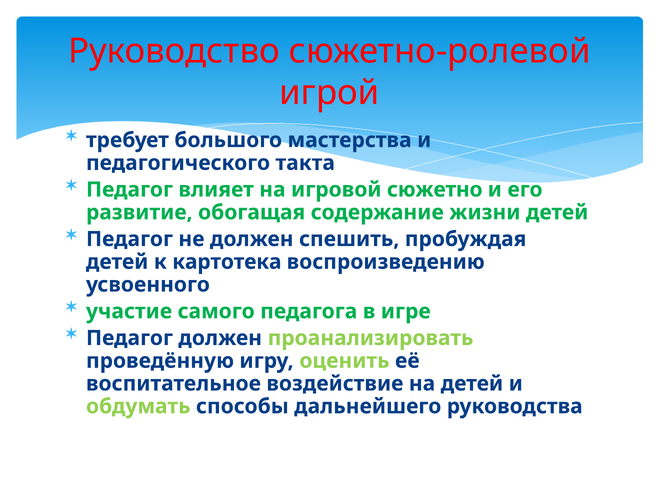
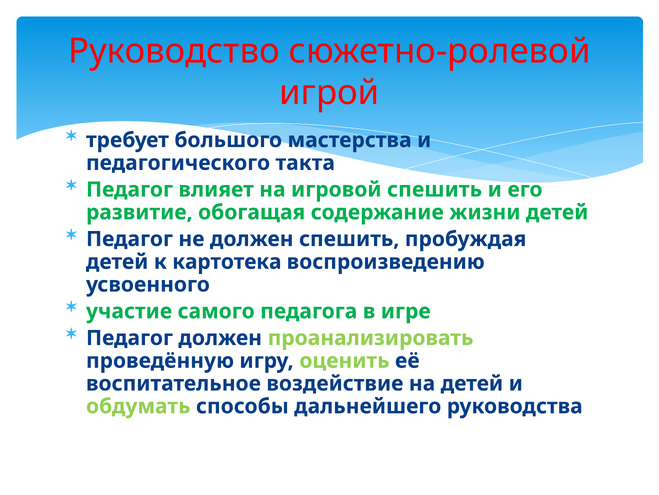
игровой сюжетно: сюжетно -> спешить (435, 189)
